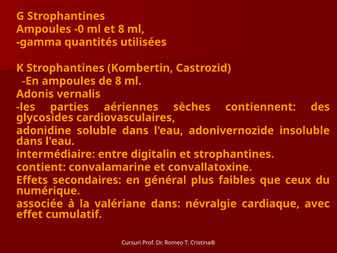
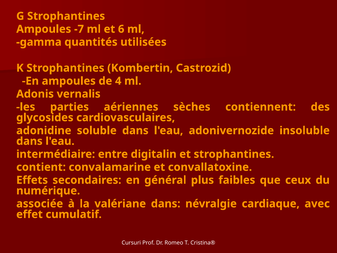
-0: -0 -> -7 (79, 29)
et 8: 8 -> 6 (121, 29)
de 8: 8 -> 4 (118, 81)
